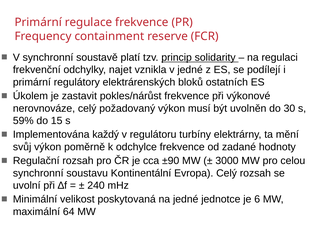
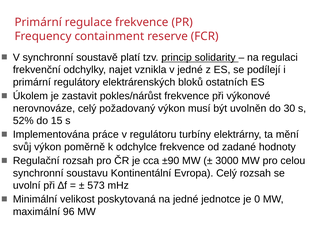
59%: 59% -> 52% (23, 121)
každý: každý -> práce (106, 135)
240: 240 -> 573 (96, 186)
6: 6 -> 0 (257, 199)
64: 64 -> 96 (69, 212)
